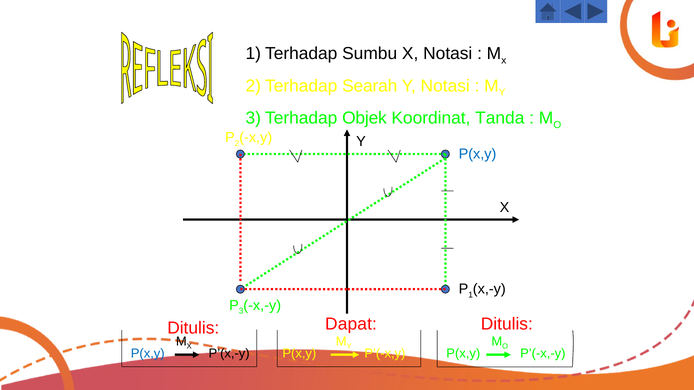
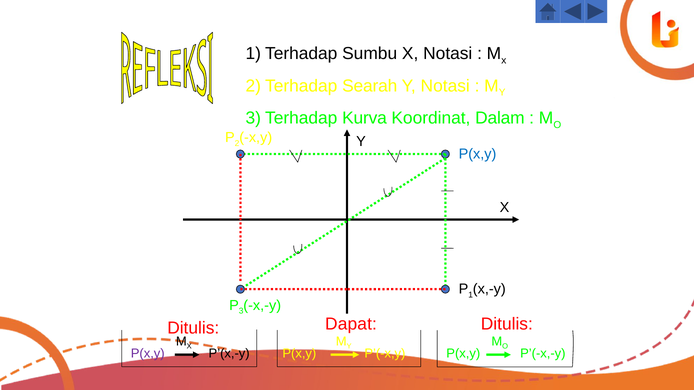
Objek: Objek -> Kurva (364, 118)
Tanda: Tanda -> Dalam (500, 118)
P(x,y colour: blue -> purple (148, 354)
